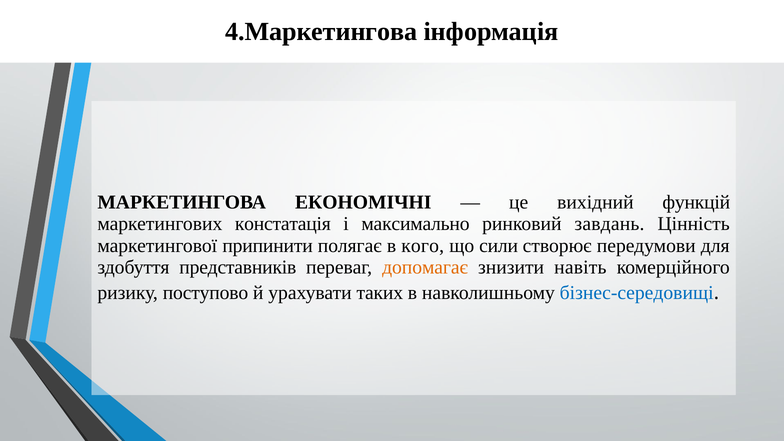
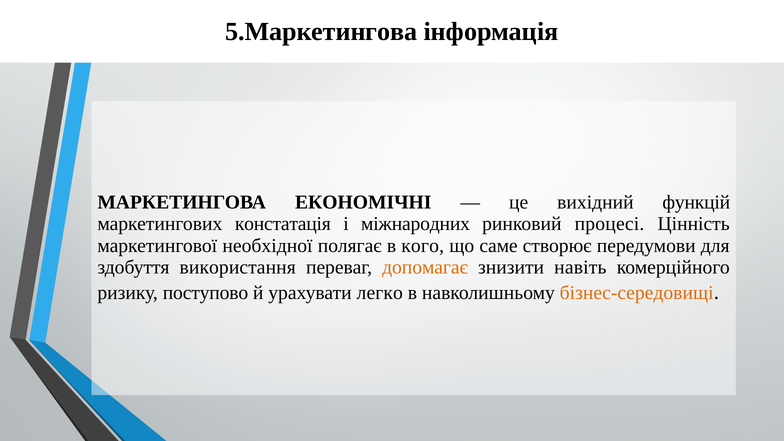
4.Маркетингова: 4.Маркетингова -> 5.Маркетингова (321, 32)
максимально: максимально -> міжнародних (416, 224)
завдань: завдань -> процесі (609, 224)
припинити: припинити -> необхідної (267, 246)
сили: сили -> саме (499, 246)
представників: представників -> використання (238, 267)
таких: таких -> легко (380, 293)
бізнес-середовищі colour: blue -> orange (637, 293)
